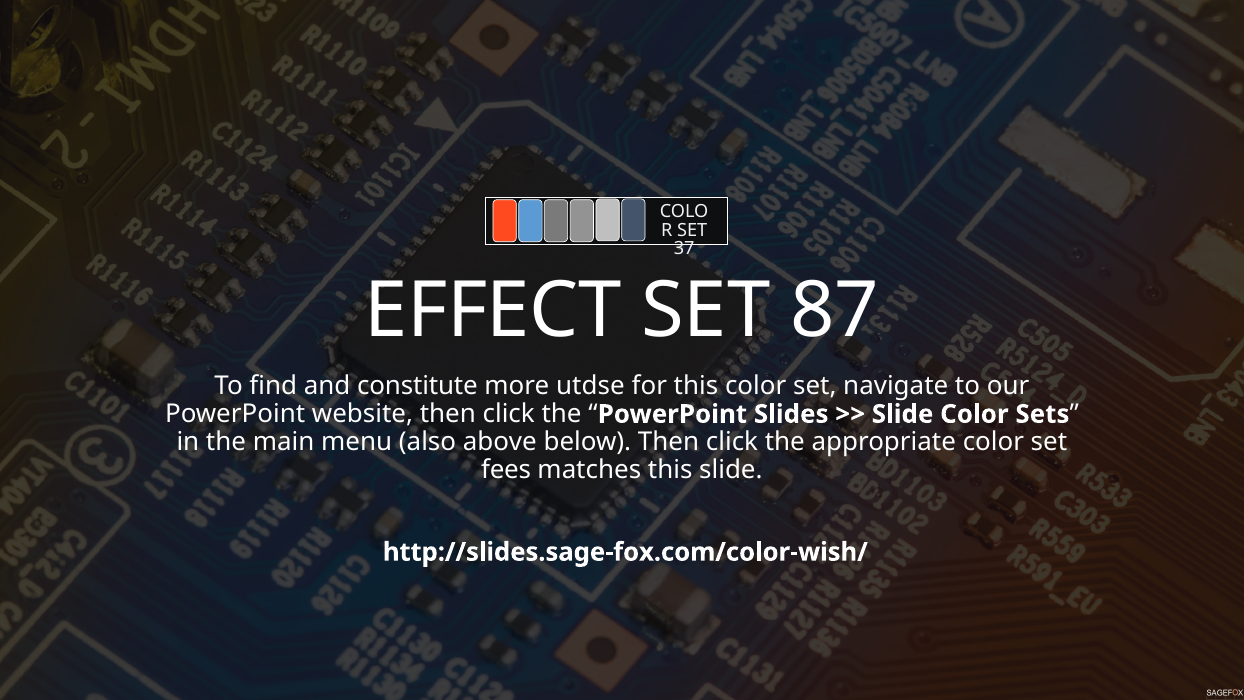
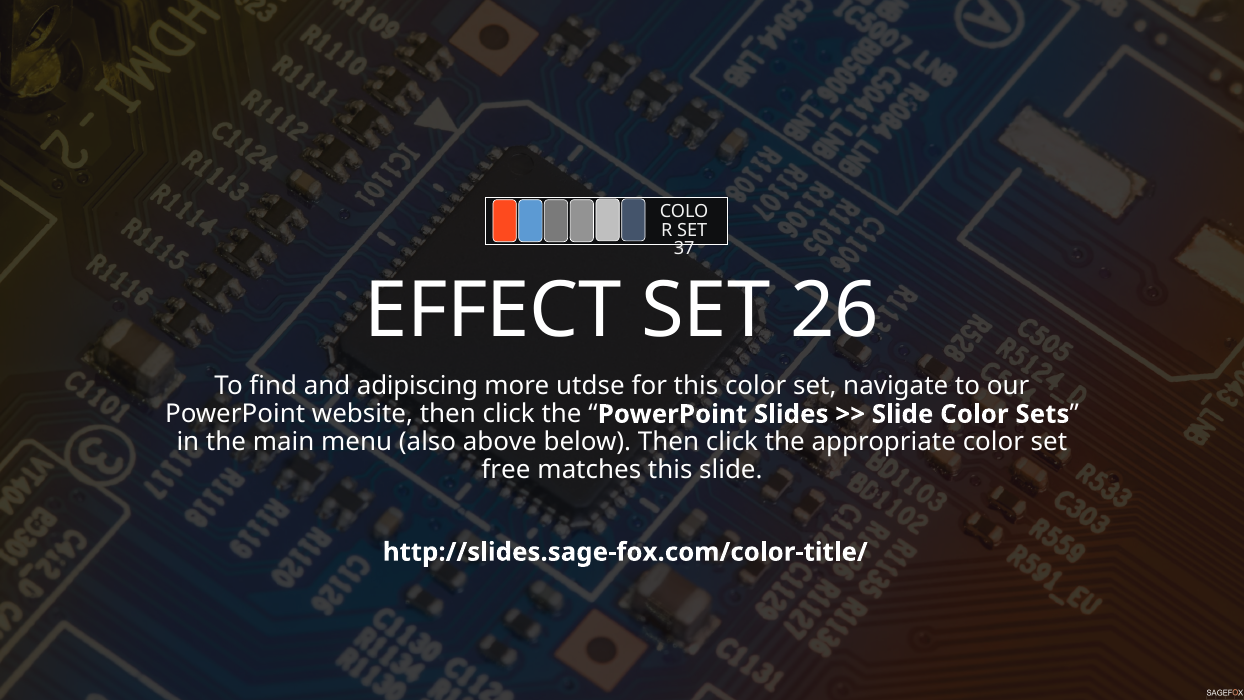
87: 87 -> 26 (835, 311)
constitute: constitute -> adipiscing (417, 386)
fees: fees -> free (506, 470)
http://slides.sage-fox.com/color-wish/: http://slides.sage-fox.com/color-wish/ -> http://slides.sage-fox.com/color-title/ (625, 552)
